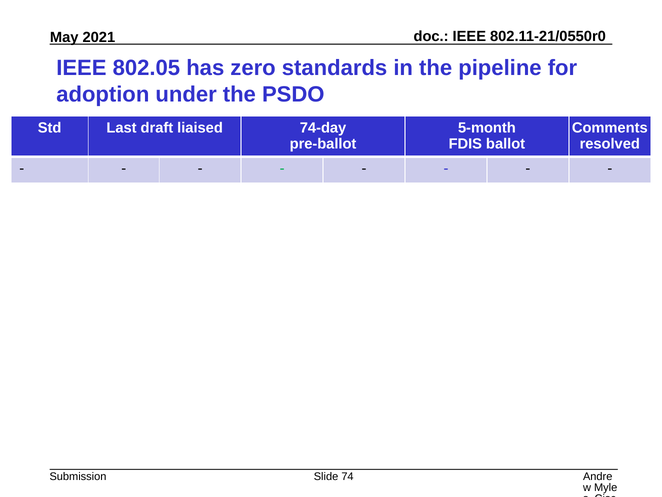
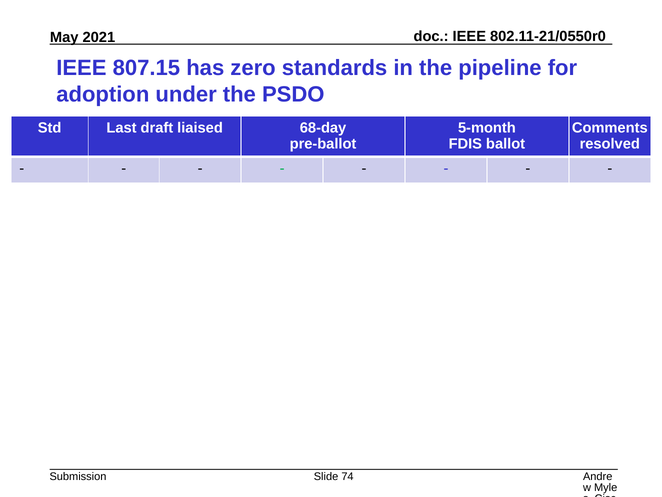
802.05: 802.05 -> 807.15 (146, 68)
74-day: 74-day -> 68-day (323, 128)
